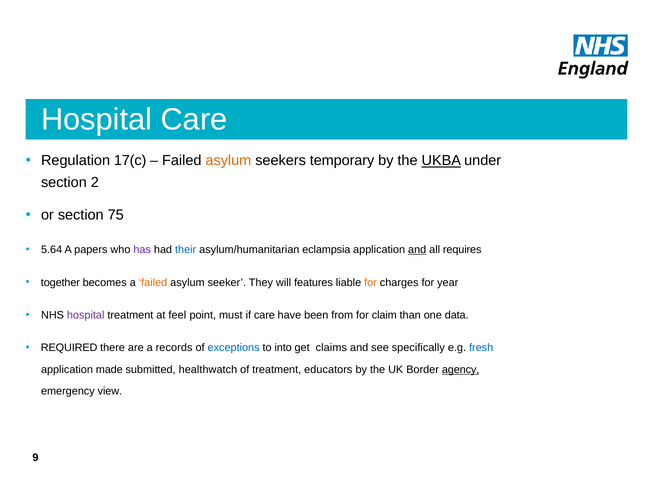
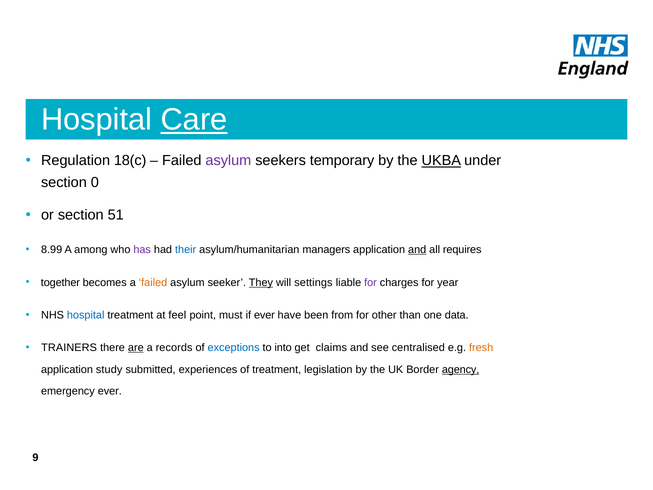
Care underline: none -> present (194, 120)
17(c: 17(c -> 18(c (130, 161)
asylum colour: orange -> purple (228, 161)
2: 2 -> 0 (95, 182)
75: 75 -> 51 (116, 215)
5.64: 5.64 -> 8.99 (52, 250)
papers: papers -> among (91, 250)
eclampsia: eclampsia -> managers (326, 250)
They underline: none -> present (261, 282)
features: features -> settings (313, 282)
for colour: orange -> purple (371, 282)
hospital colour: purple -> blue (86, 315)
if care: care -> ever (264, 315)
claim: claim -> other (384, 315)
REQUIRED: REQUIRED -> TRAINERS (69, 348)
are underline: none -> present (136, 348)
specifically: specifically -> centralised (418, 348)
fresh colour: blue -> orange (481, 348)
made: made -> study (109, 369)
healthwatch: healthwatch -> experiences (208, 369)
educators: educators -> legislation (328, 369)
emergency view: view -> ever (110, 391)
